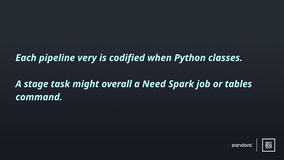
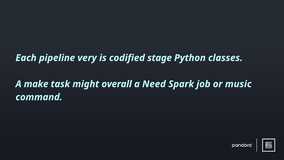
when: when -> stage (160, 58)
stage: stage -> make (36, 84)
tables: tables -> music (238, 84)
